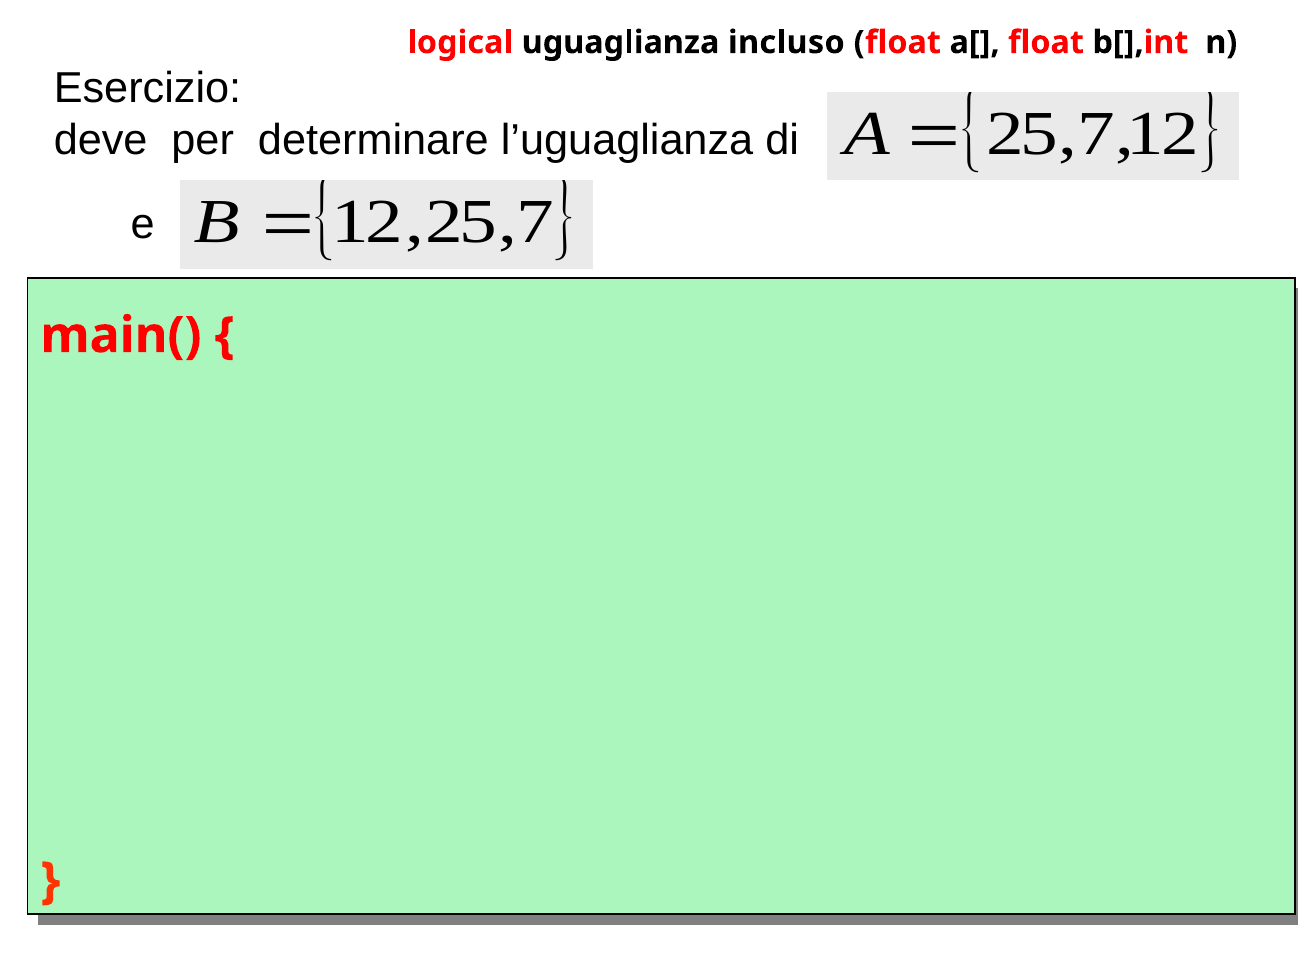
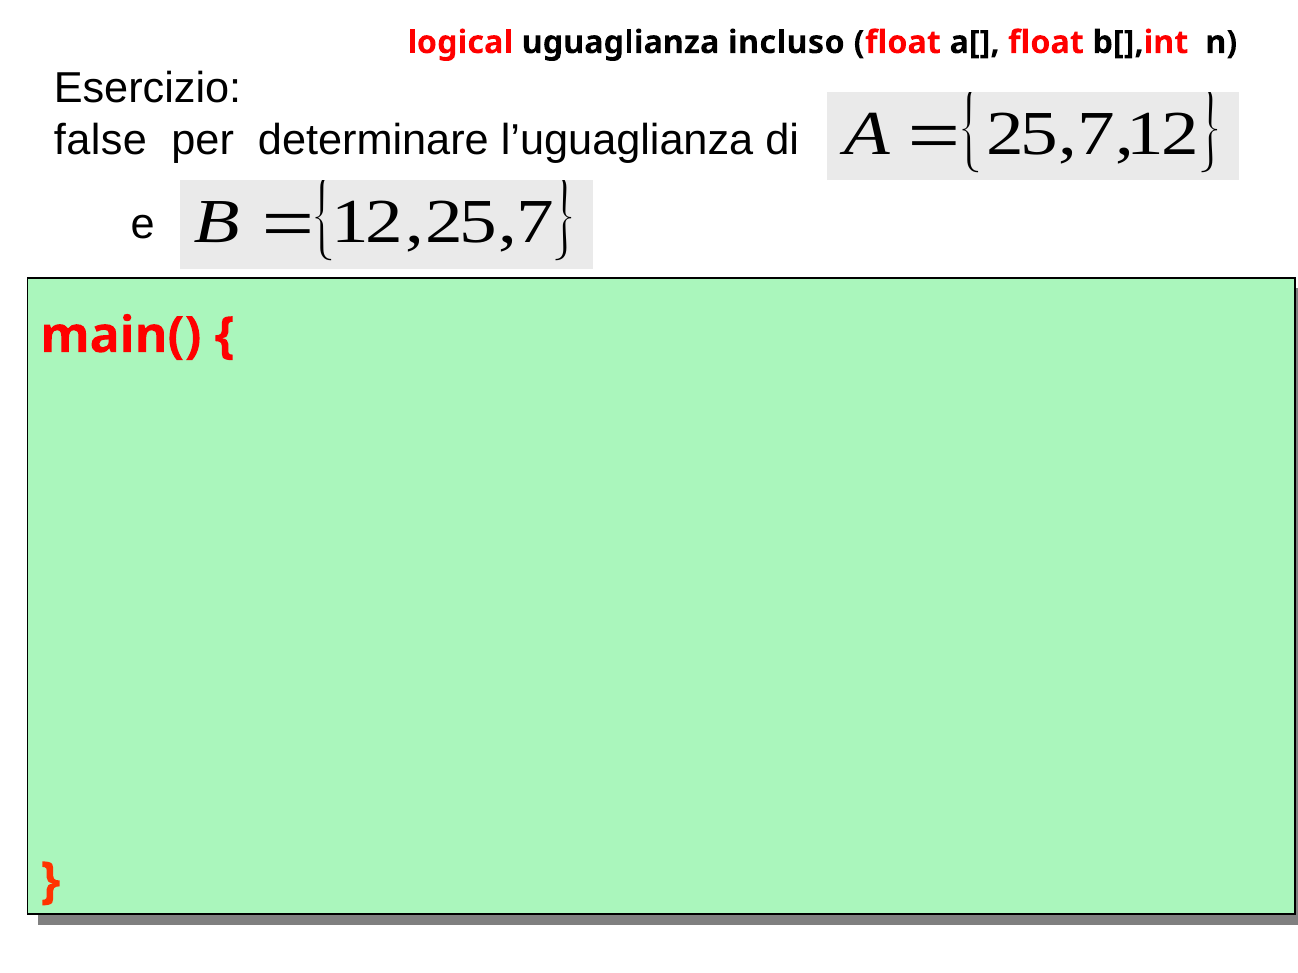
deve: deve -> false (100, 140)
